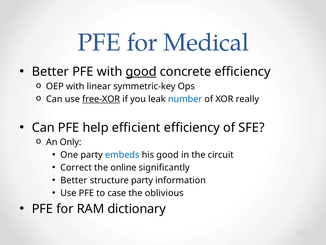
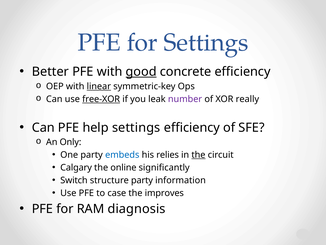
for Medical: Medical -> Settings (206, 42)
linear underline: none -> present (99, 86)
number colour: blue -> purple (185, 99)
help efficient: efficient -> settings (136, 127)
his good: good -> relies (168, 155)
the underline: none -> present (198, 155)
Correct: Correct -> Calgary (76, 167)
Better: Better -> Switch (74, 180)
oblivious: oblivious -> improves (164, 193)
dictionary: dictionary -> diagnosis (137, 209)
